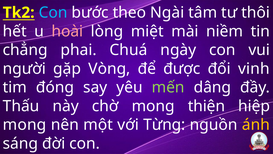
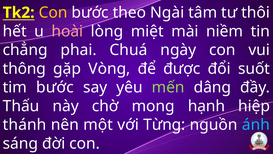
Con colour: light blue -> yellow (53, 13)
người: người -> thông (24, 69)
vinh: vinh -> suốt (254, 69)
tim đóng: đóng -> bước (55, 87)
thiện: thiện -> hạnh (206, 106)
mong: mong -> thánh (25, 124)
ánh colour: yellow -> light blue (256, 124)
